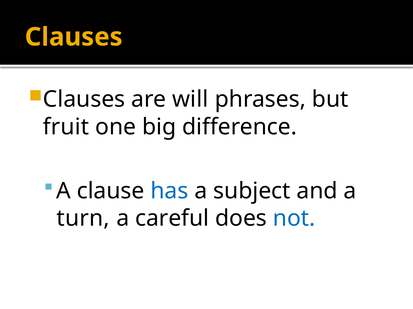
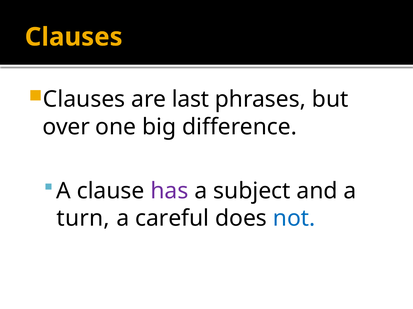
will: will -> last (191, 100)
fruit: fruit -> over (66, 127)
has colour: blue -> purple (169, 191)
